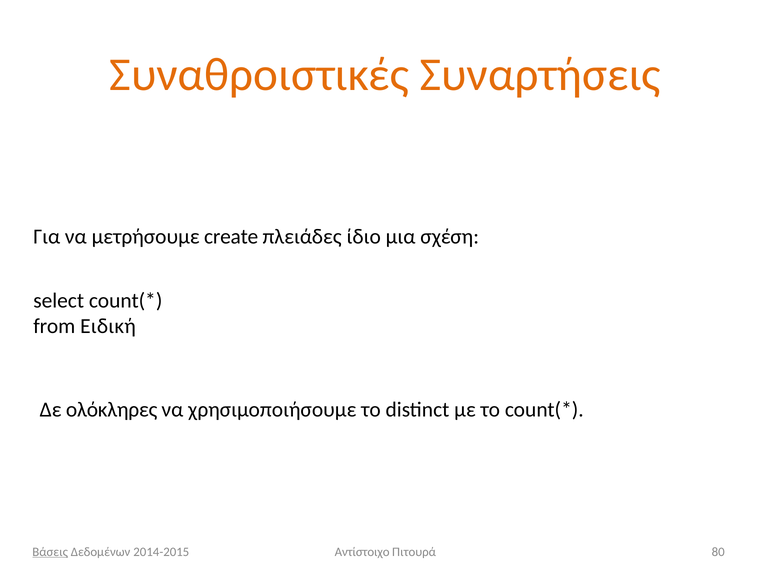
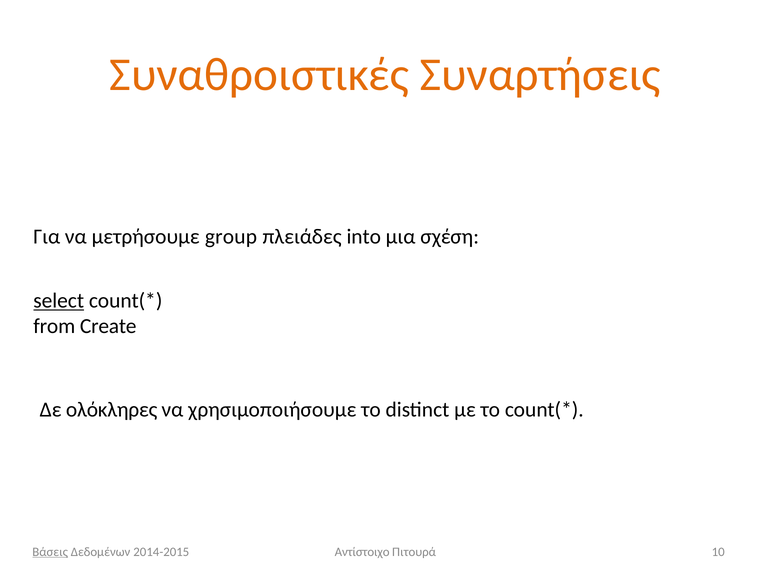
create: create -> group (231, 237)
ίδιο: ίδιο -> into (364, 237)
select underline: none -> present (59, 301)
Ειδική: Ειδική -> Create (108, 327)
80: 80 -> 10 (718, 552)
